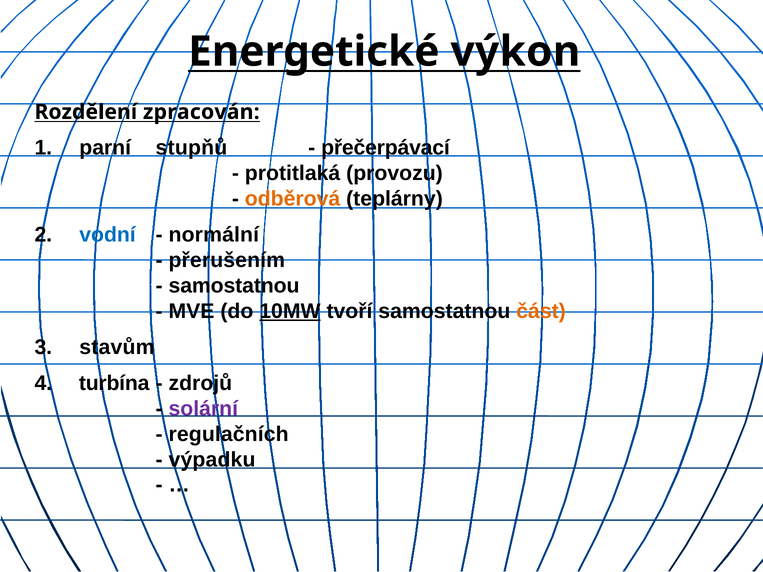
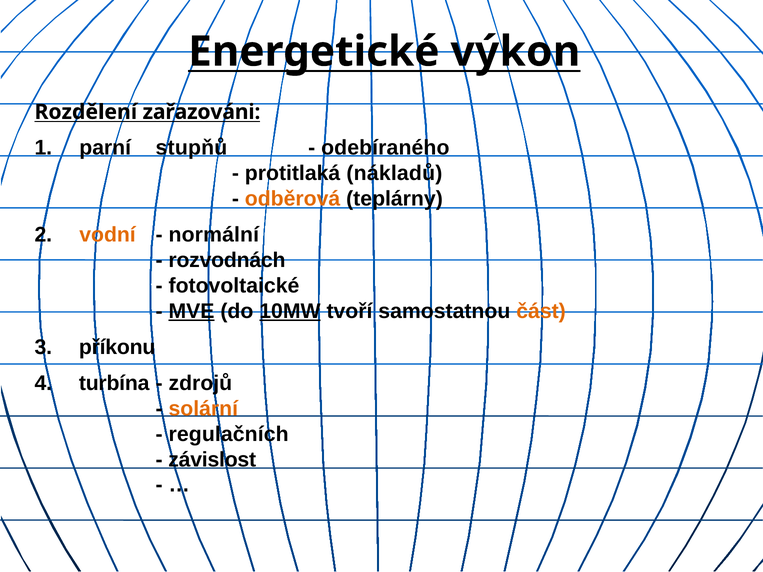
zpracován: zpracován -> zařazováni (202, 112)
přečerpávací: přečerpávací -> odebíraného (385, 148)
provozu: provozu -> nákladů (394, 173)
vodní colour: blue -> orange (108, 235)
přerušením: přerušením -> rozvodnách (227, 260)
samostatnou: samostatnou -> fotovoltaické (234, 286)
MVE underline: none -> present (192, 311)
stavům: stavům -> příkonu (117, 347)
solární colour: purple -> orange (203, 409)
výpadku: výpadku -> závislost (212, 460)
